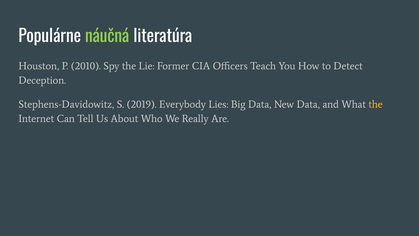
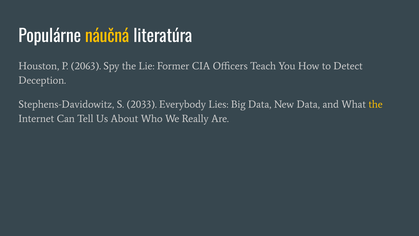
náučná colour: light green -> yellow (107, 36)
2010: 2010 -> 2063 (86, 66)
2019: 2019 -> 2033 (142, 104)
